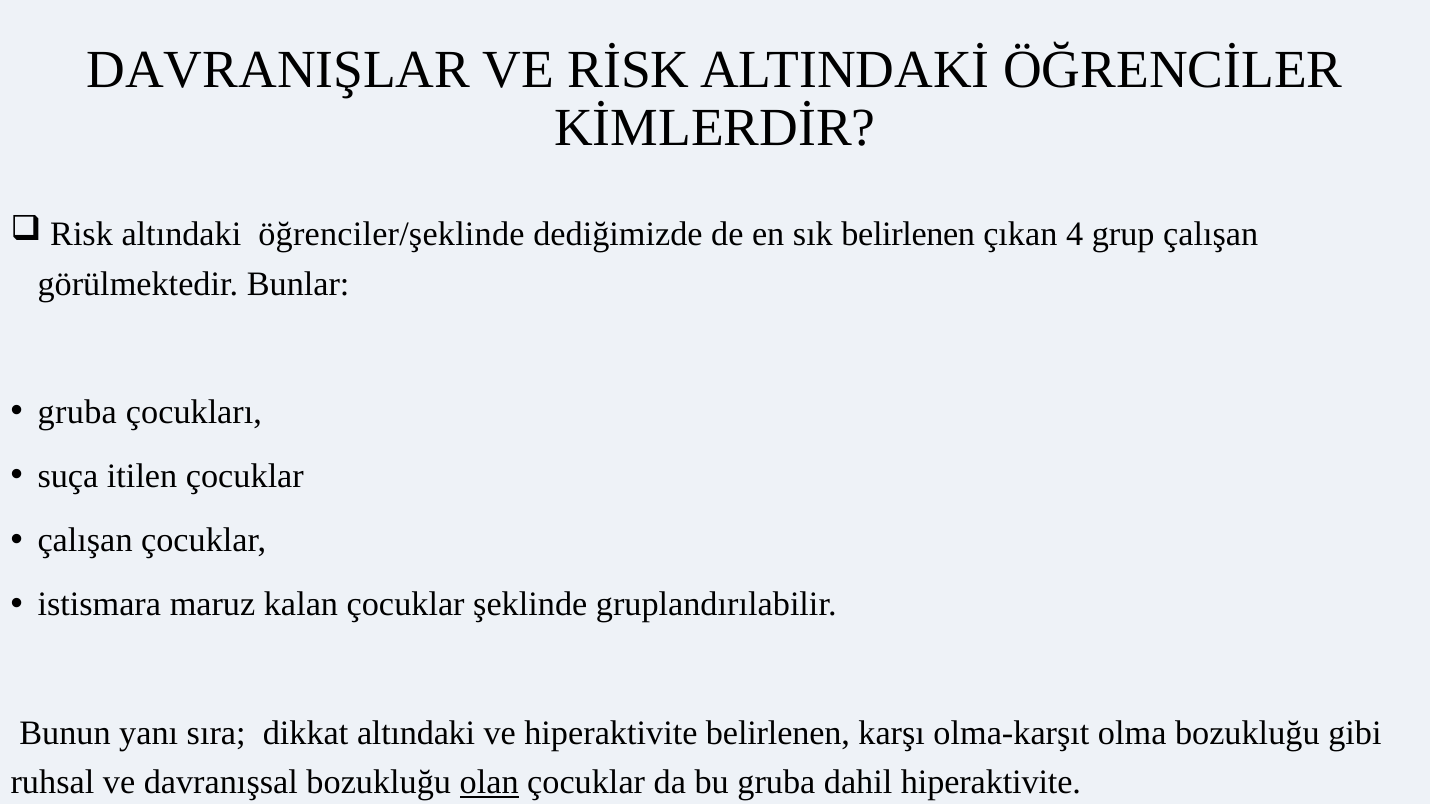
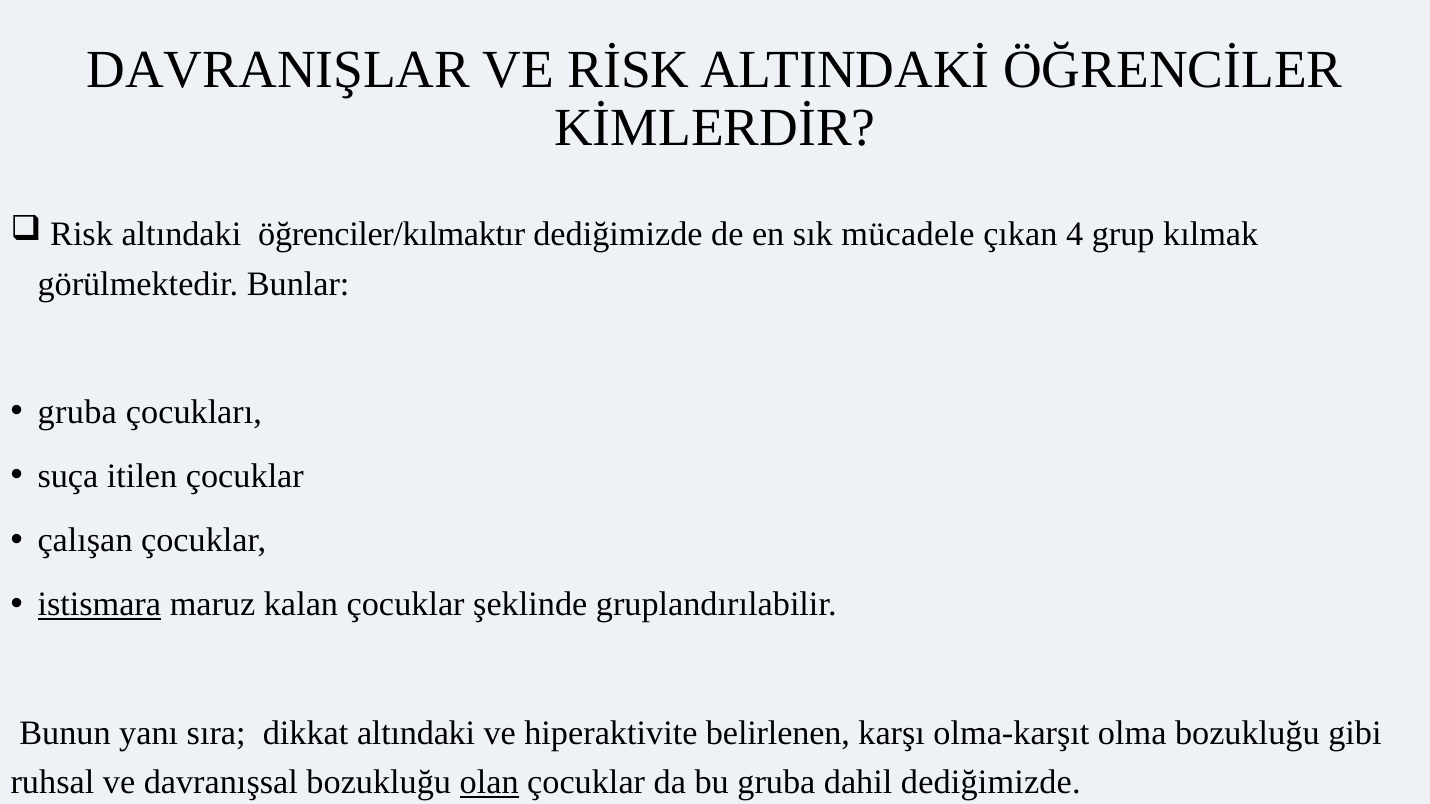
öğrenciler/şeklinde: öğrenciler/şeklinde -> öğrenciler/kılmaktır (392, 235)
sık belirlenen: belirlenen -> mücadele (908, 235)
grup çalışan: çalışan -> kılmak (1211, 235)
istismara underline: none -> present (99, 605)
dahil hiperaktivite: hiperaktivite -> dediğimizde (991, 783)
